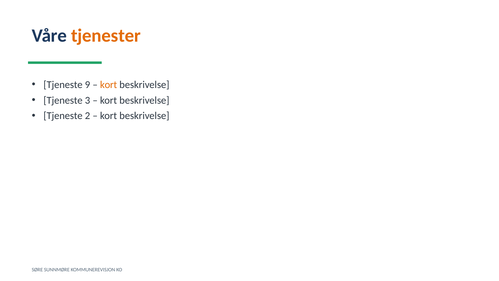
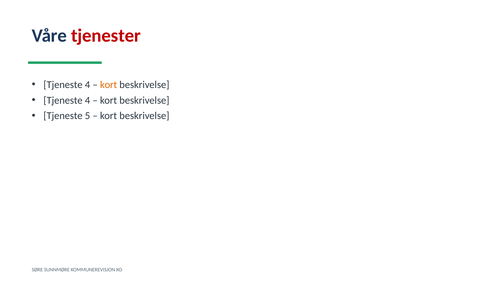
tjenester colour: orange -> red (106, 36)
9: 9 -> 4 (87, 85)
3: 3 -> 4 (87, 100)
2: 2 -> 5 (87, 116)
